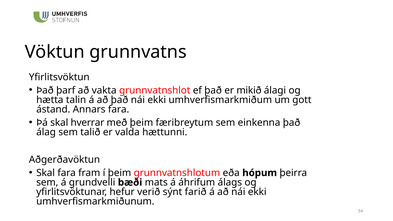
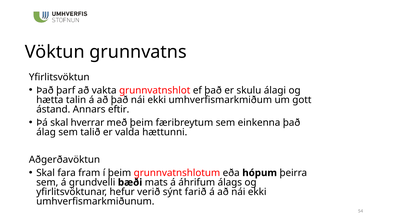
mikið: mikið -> skulu (249, 90)
Annars fara: fara -> eftir (119, 109)
